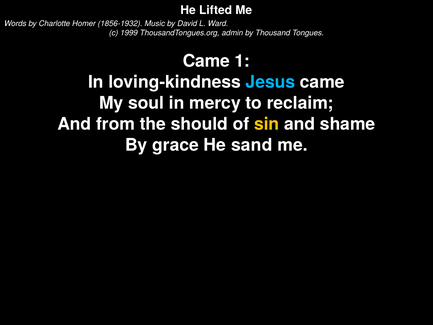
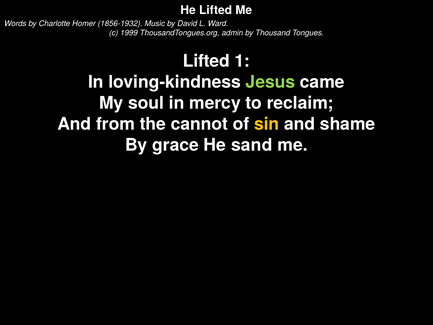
Came: Came -> Lifted (206, 61)
Jesus colour: light blue -> light green (270, 82)
should: should -> cannot (199, 124)
